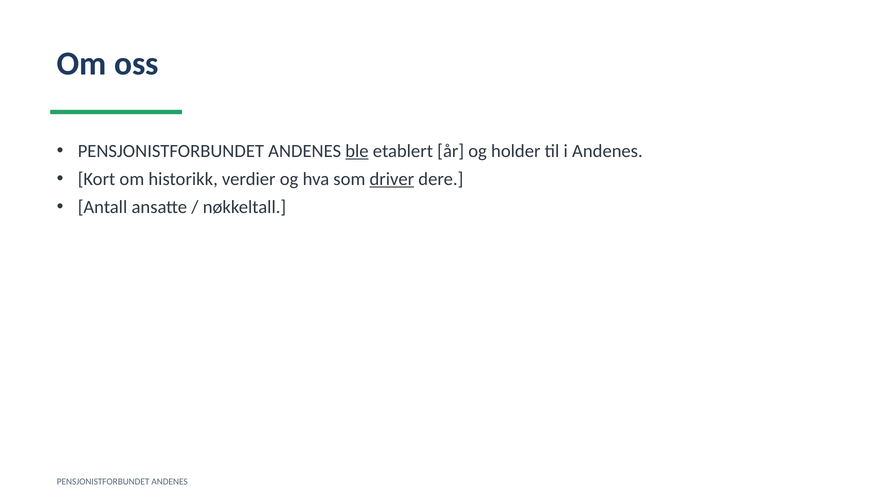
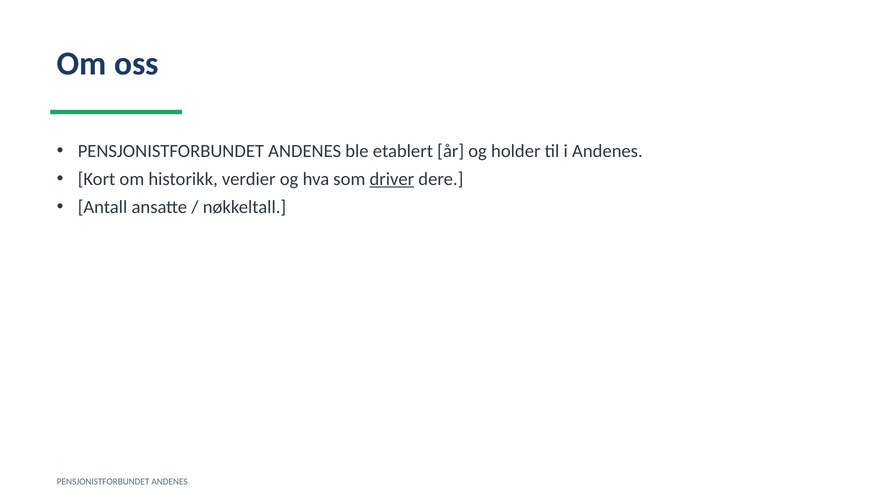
ble underline: present -> none (357, 151)
